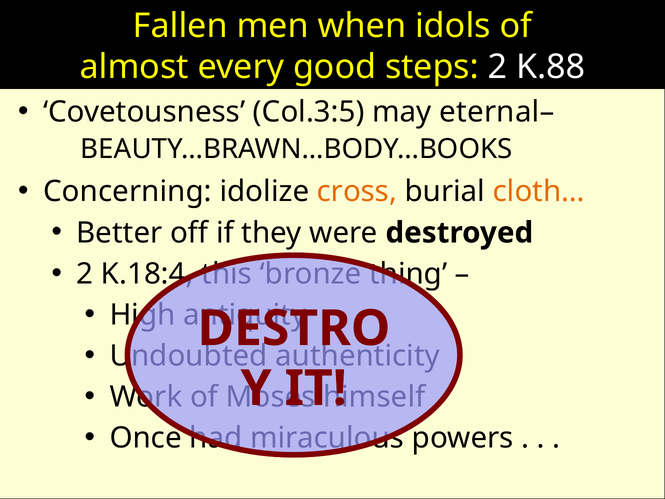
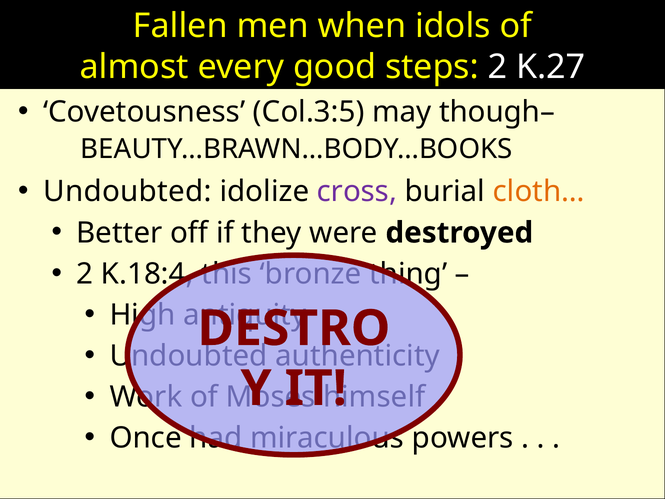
K.88: K.88 -> K.27 (551, 67)
eternal–: eternal– -> though– (497, 112)
Concerning: Concerning -> Undoubted (127, 192)
cross colour: orange -> purple (357, 192)
